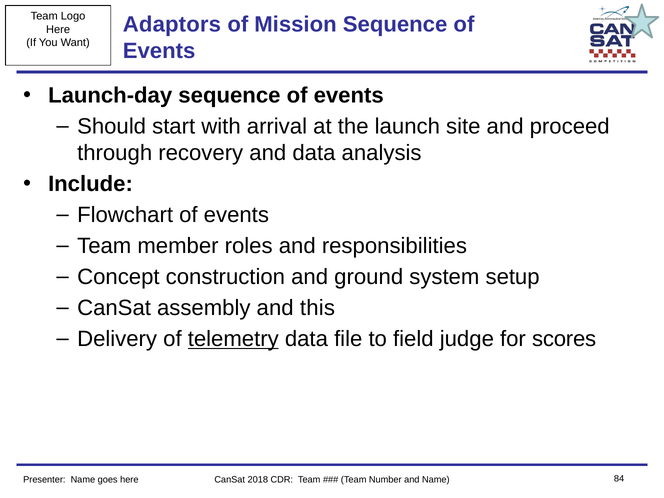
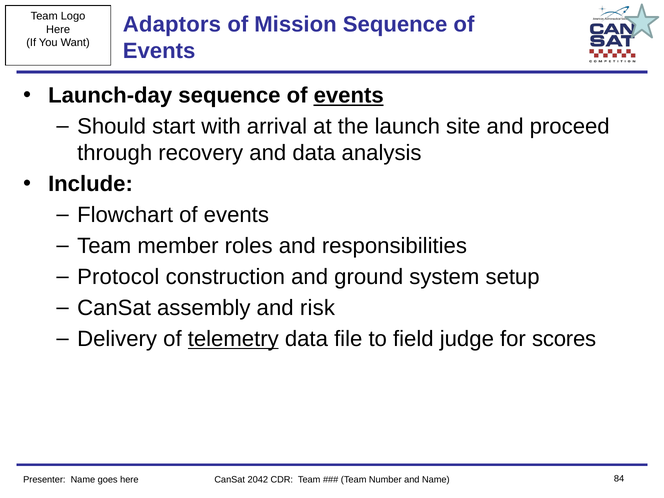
events underline: none -> present (349, 96)
Concept: Concept -> Protocol (118, 277)
this: this -> risk (317, 308)
2018: 2018 -> 2042 (258, 480)
